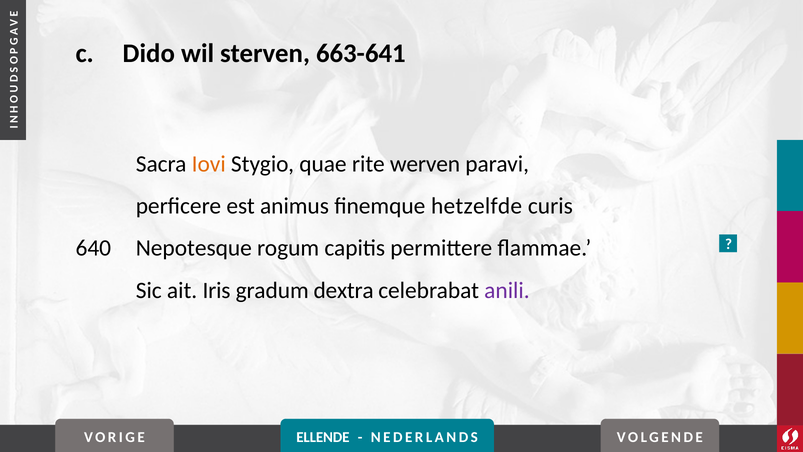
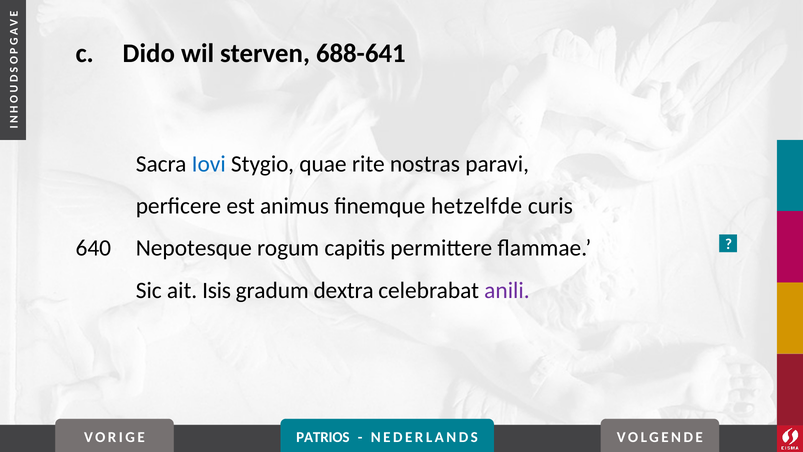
663-641: 663-641 -> 688-641 (361, 53)
Iovi colour: orange -> blue (209, 164)
werven: werven -> nostras (425, 164)
Iris: Iris -> Isis (217, 290)
ELLENDE: ELLENDE -> PATRIOS (323, 437)
